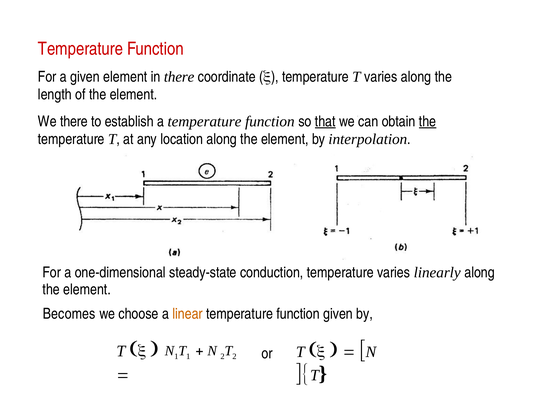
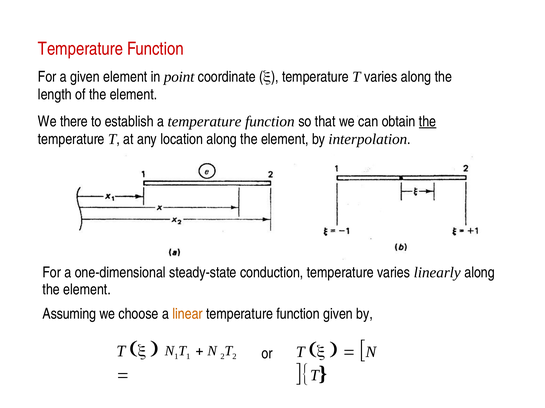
in there: there -> point (179, 77)
that underline: present -> none (325, 122)
Becomes: Becomes -> Assuming (69, 314)
